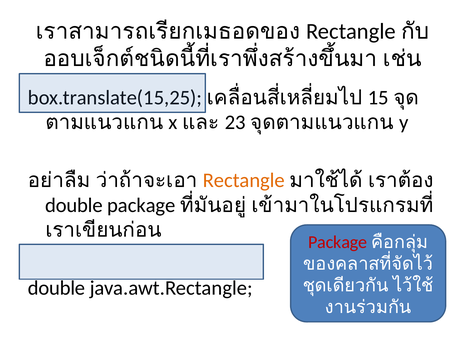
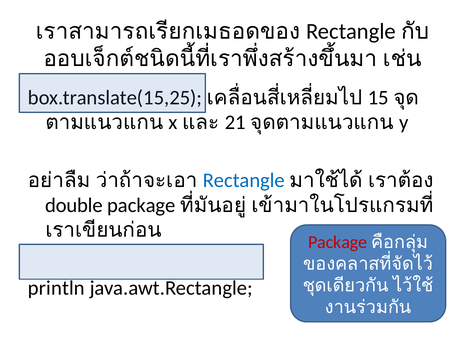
23: 23 -> 21 (235, 122)
Rectangle colour: orange -> blue (244, 180)
double: double -> println (56, 288)
